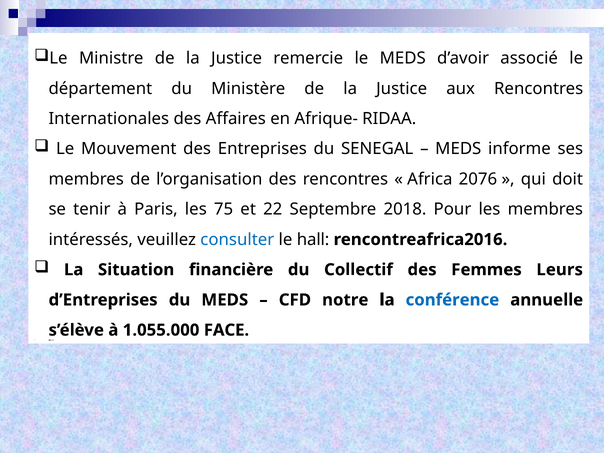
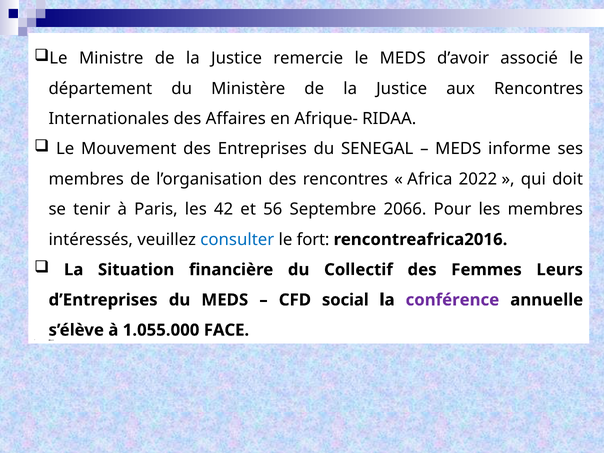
2076: 2076 -> 2022 (478, 179)
75: 75 -> 42 (224, 209)
22: 22 -> 56 (273, 209)
2018: 2018 -> 2066 (405, 209)
hall: hall -> fort (313, 240)
notre: notre -> social (345, 300)
conférence colour: blue -> purple (452, 300)
